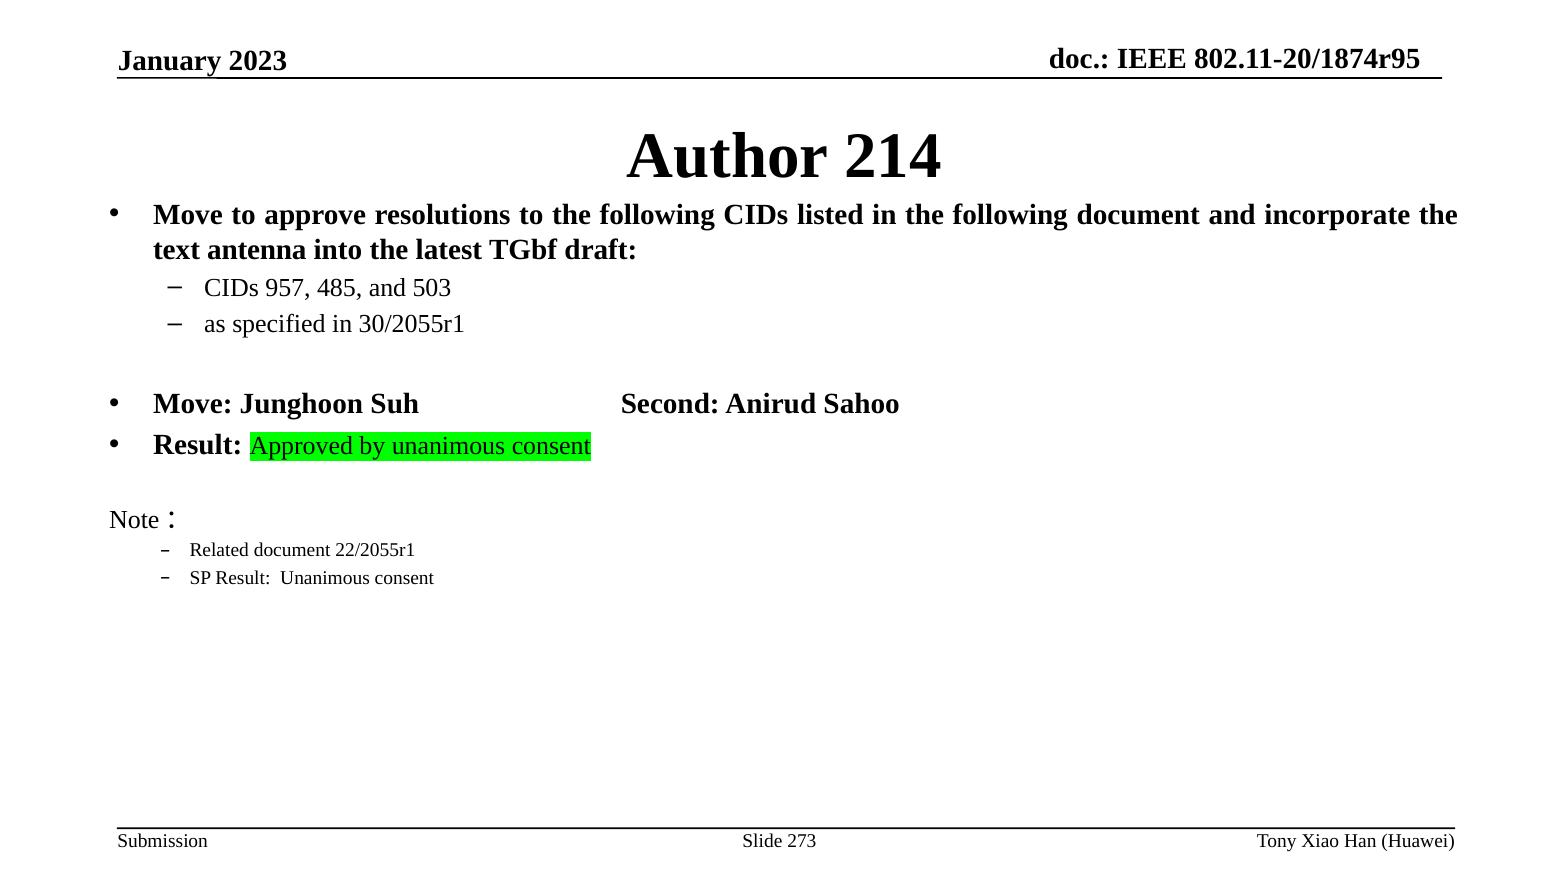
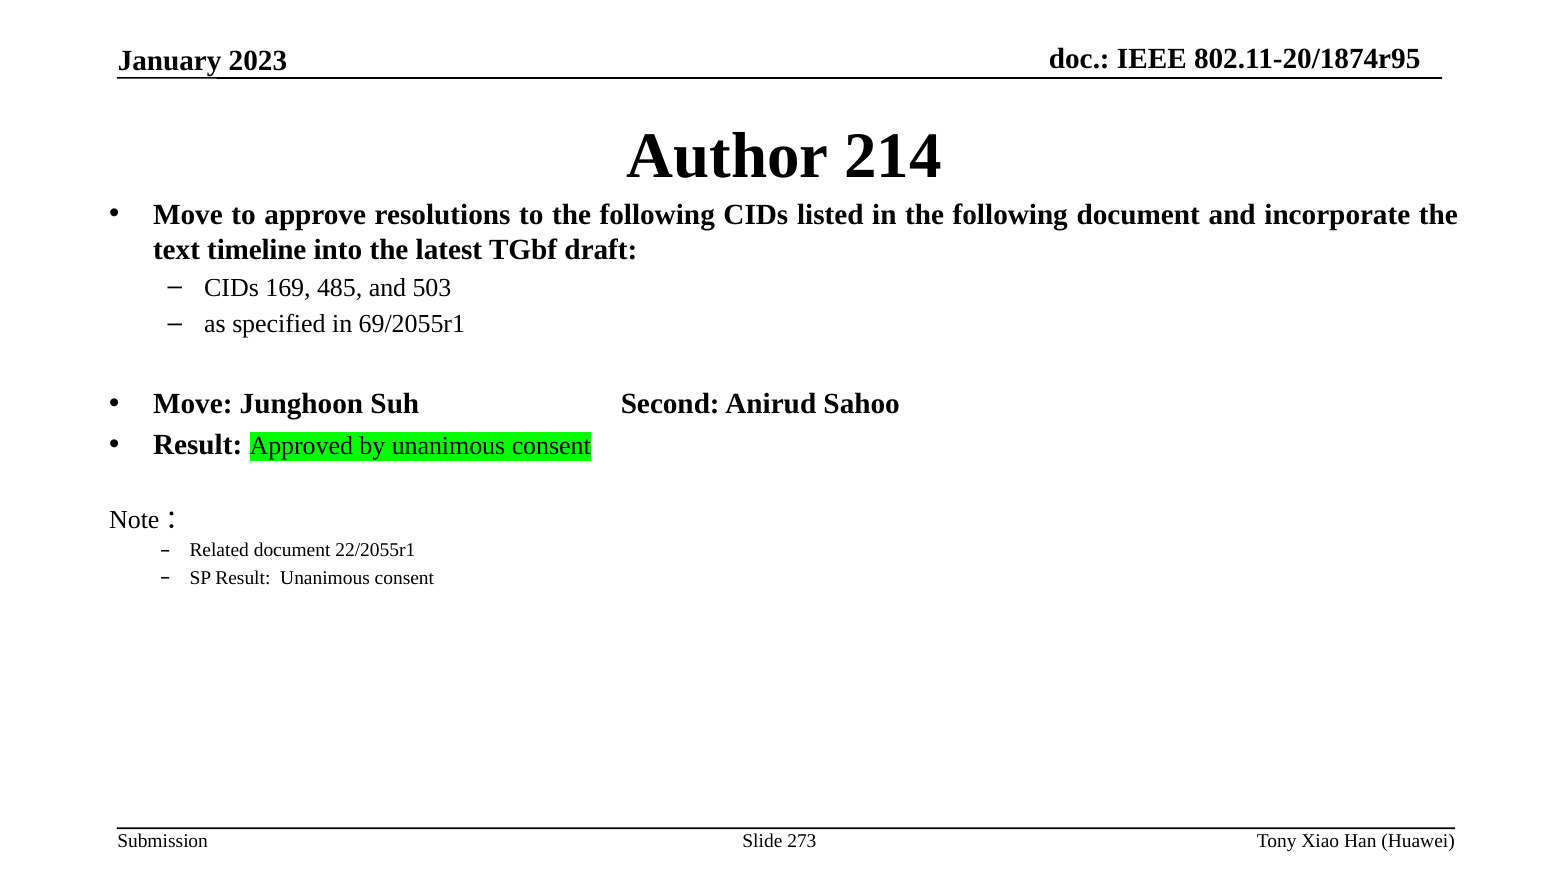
antenna: antenna -> timeline (257, 250)
957: 957 -> 169 (288, 288)
30/2055r1: 30/2055r1 -> 69/2055r1 (412, 324)
